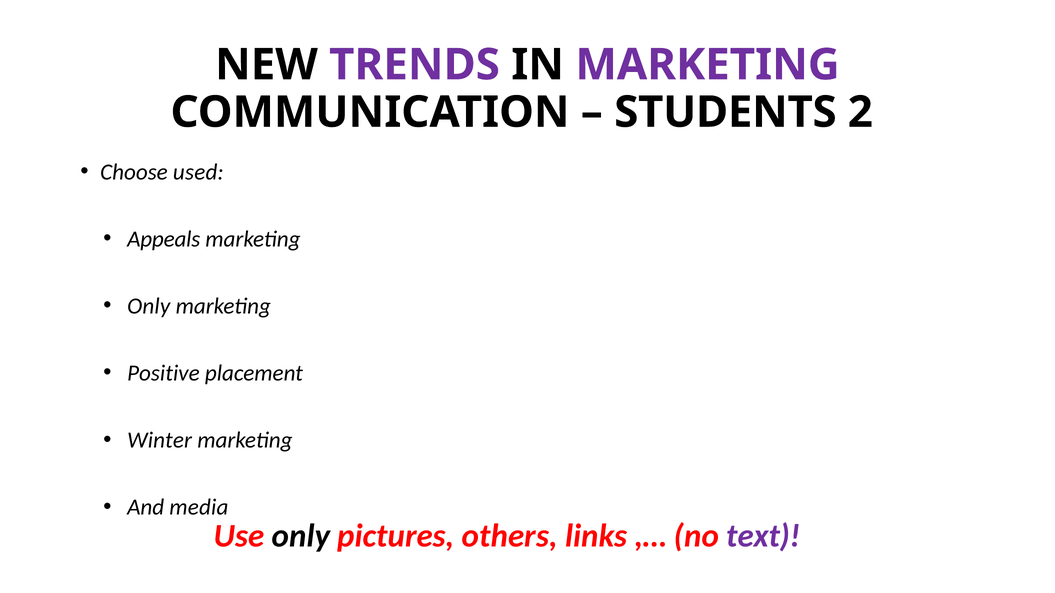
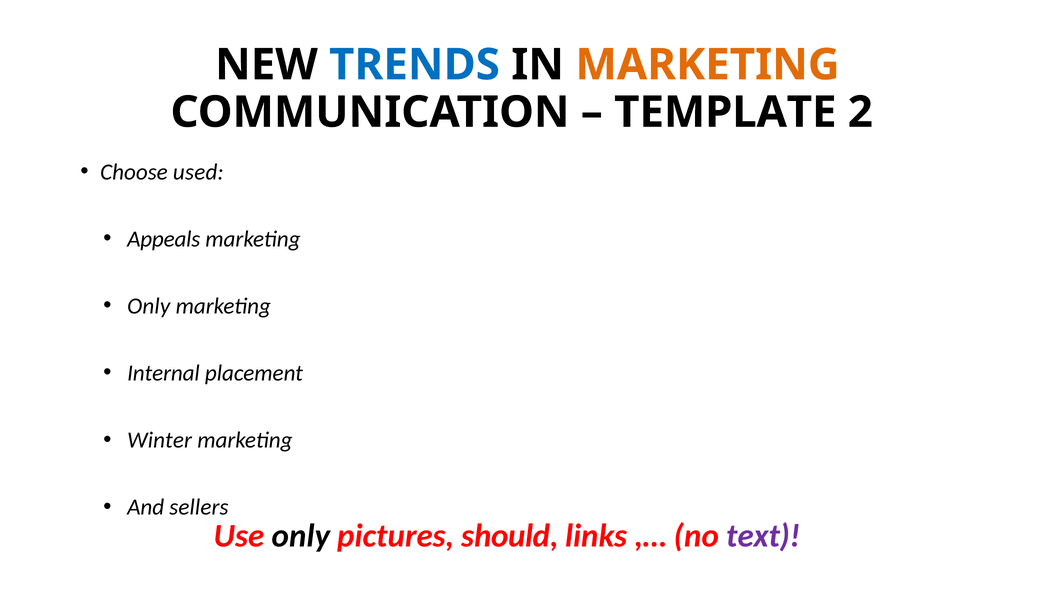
TRENDS colour: purple -> blue (415, 65)
MARKETING colour: purple -> orange (708, 65)
STUDENTS: STUDENTS -> TEMPLATE (725, 112)
Positive: Positive -> Internal (163, 374)
media: media -> sellers (199, 508)
others: others -> should (510, 536)
